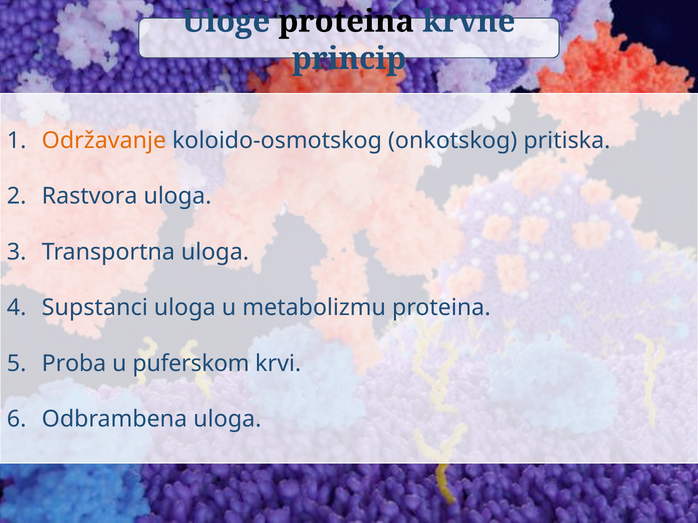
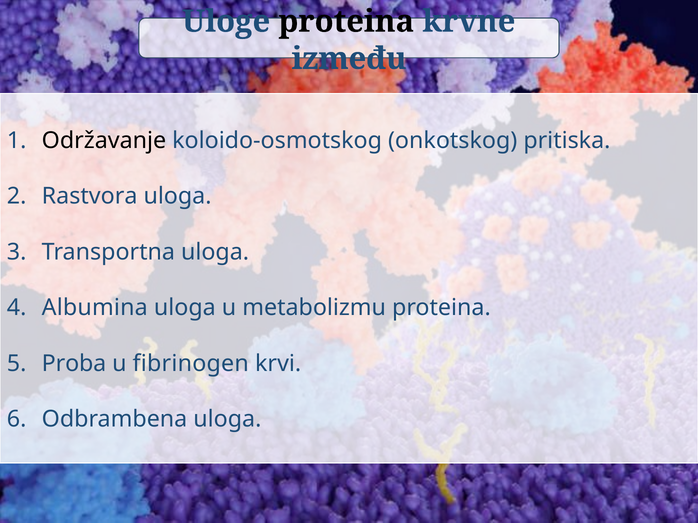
princip: princip -> između (349, 59)
Održavanje colour: orange -> black (104, 140)
Supstanci: Supstanci -> Albumina (95, 308)
puferskom: puferskom -> fibrinogen (191, 364)
